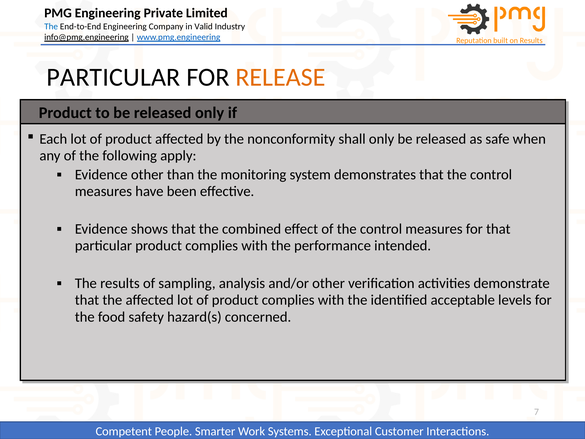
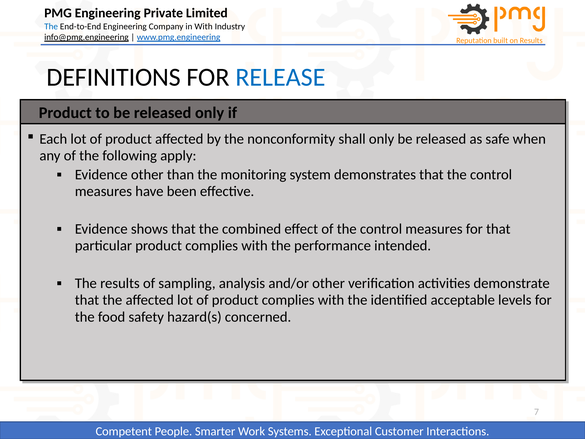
Valid: Valid -> With (204, 26)
PARTICULAR: PARTICULAR -> DEFINITIONS (114, 77)
RELEASE colour: orange -> blue (280, 77)
